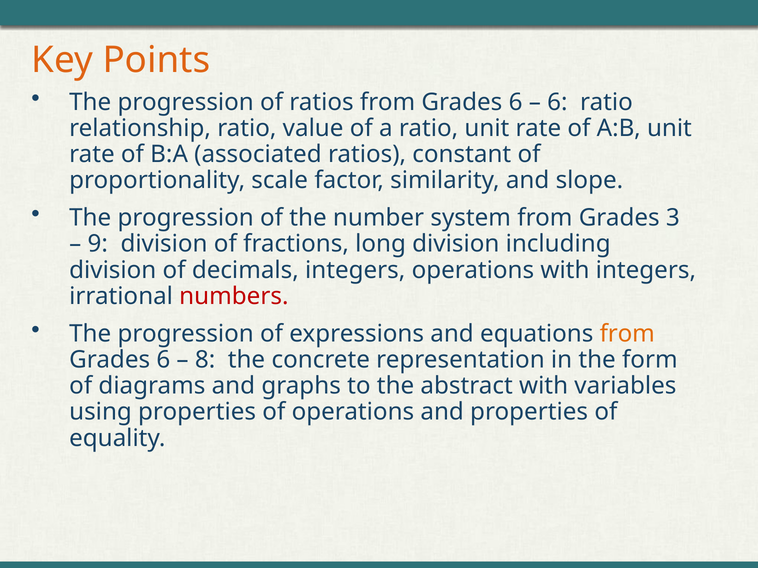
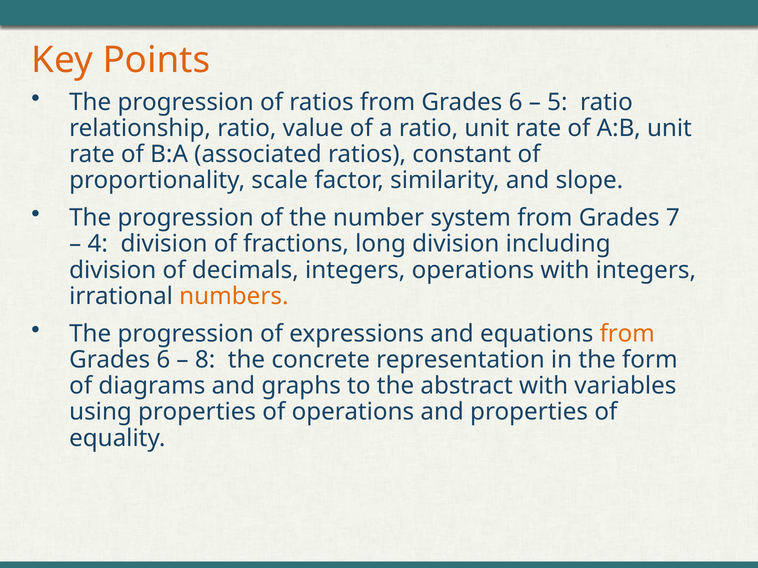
6: 6 -> 5 (557, 102)
3: 3 -> 7 (673, 218)
9: 9 -> 4 (98, 244)
numbers colour: red -> orange (234, 296)
